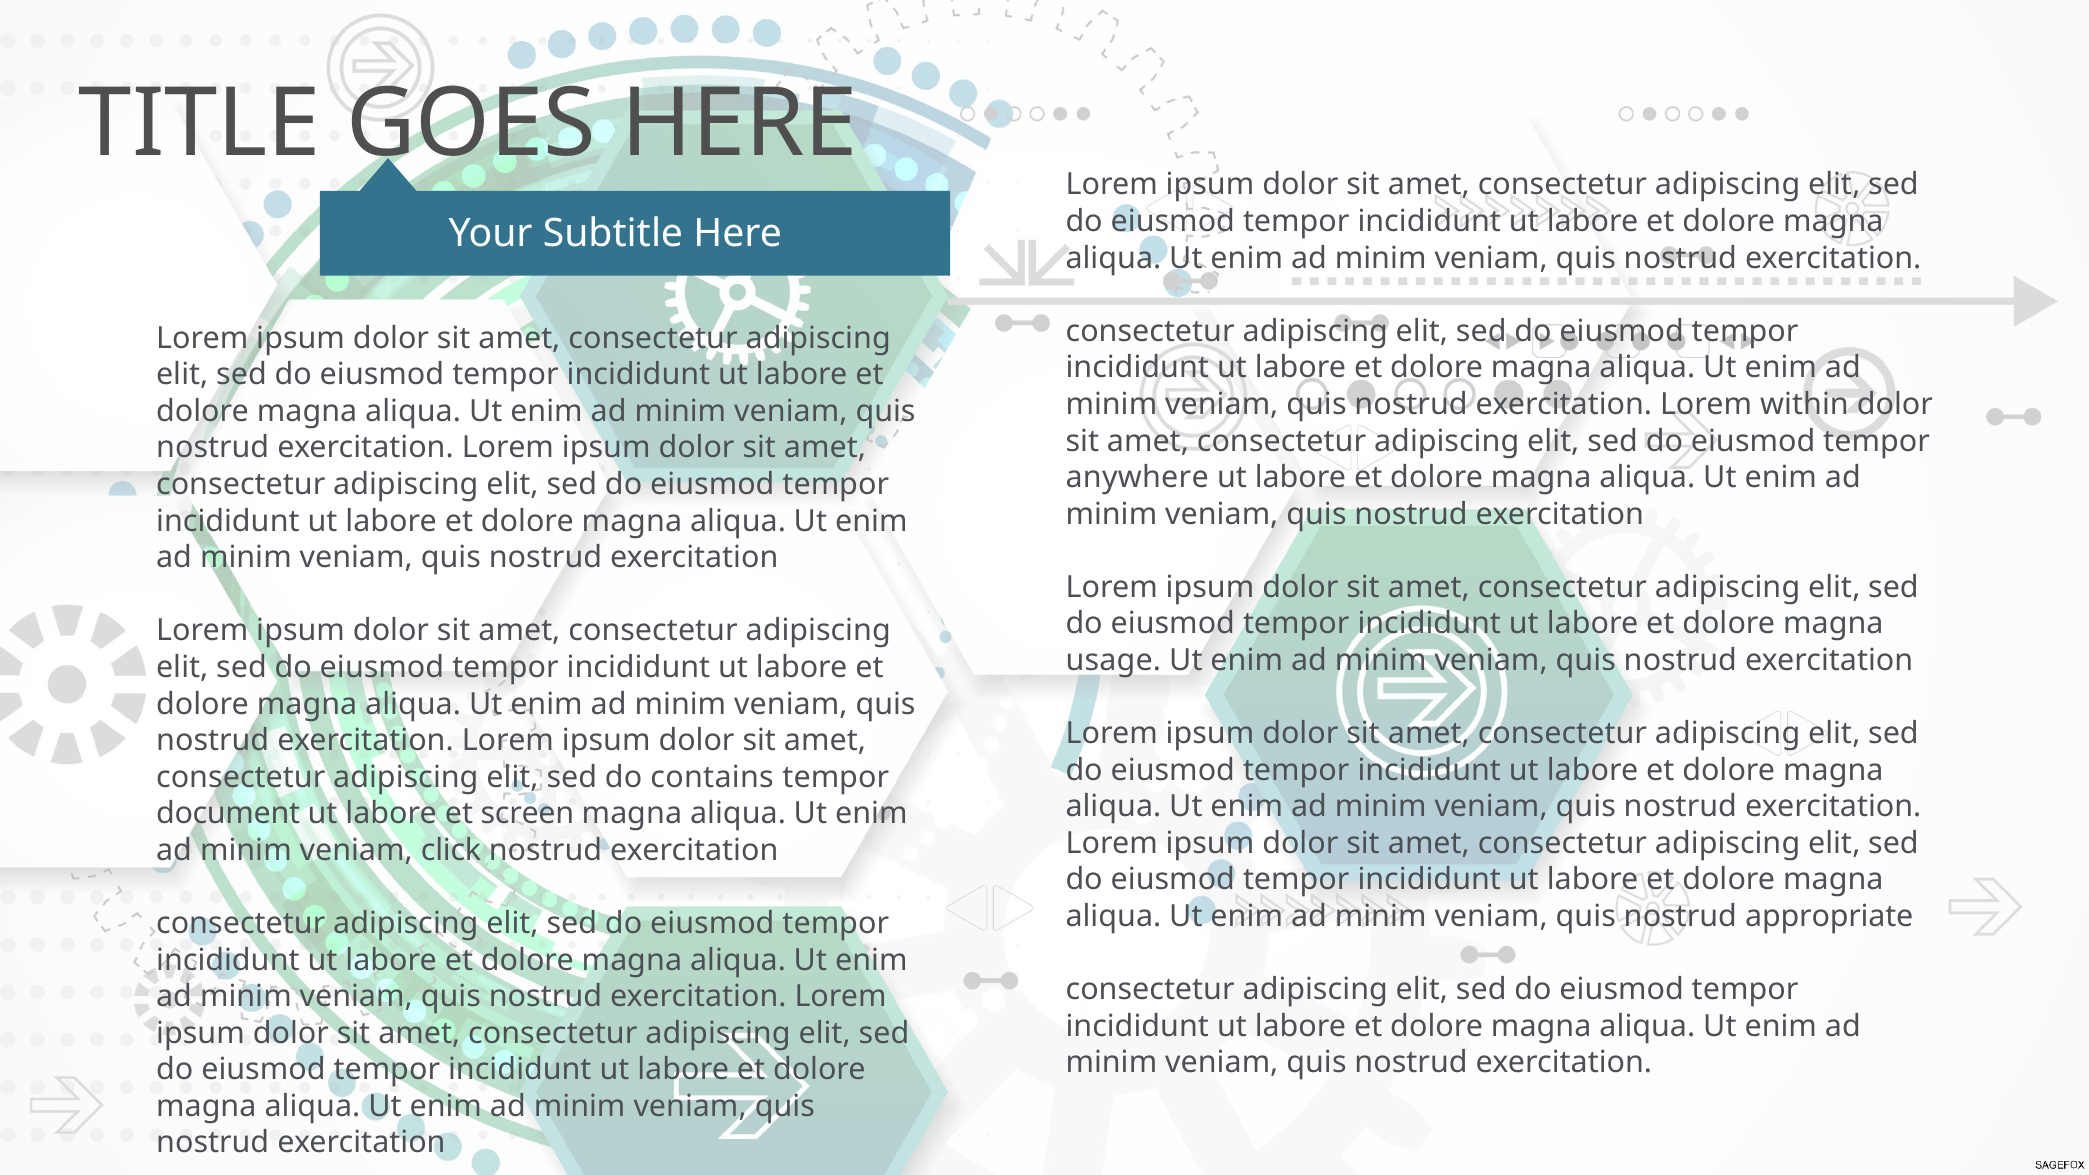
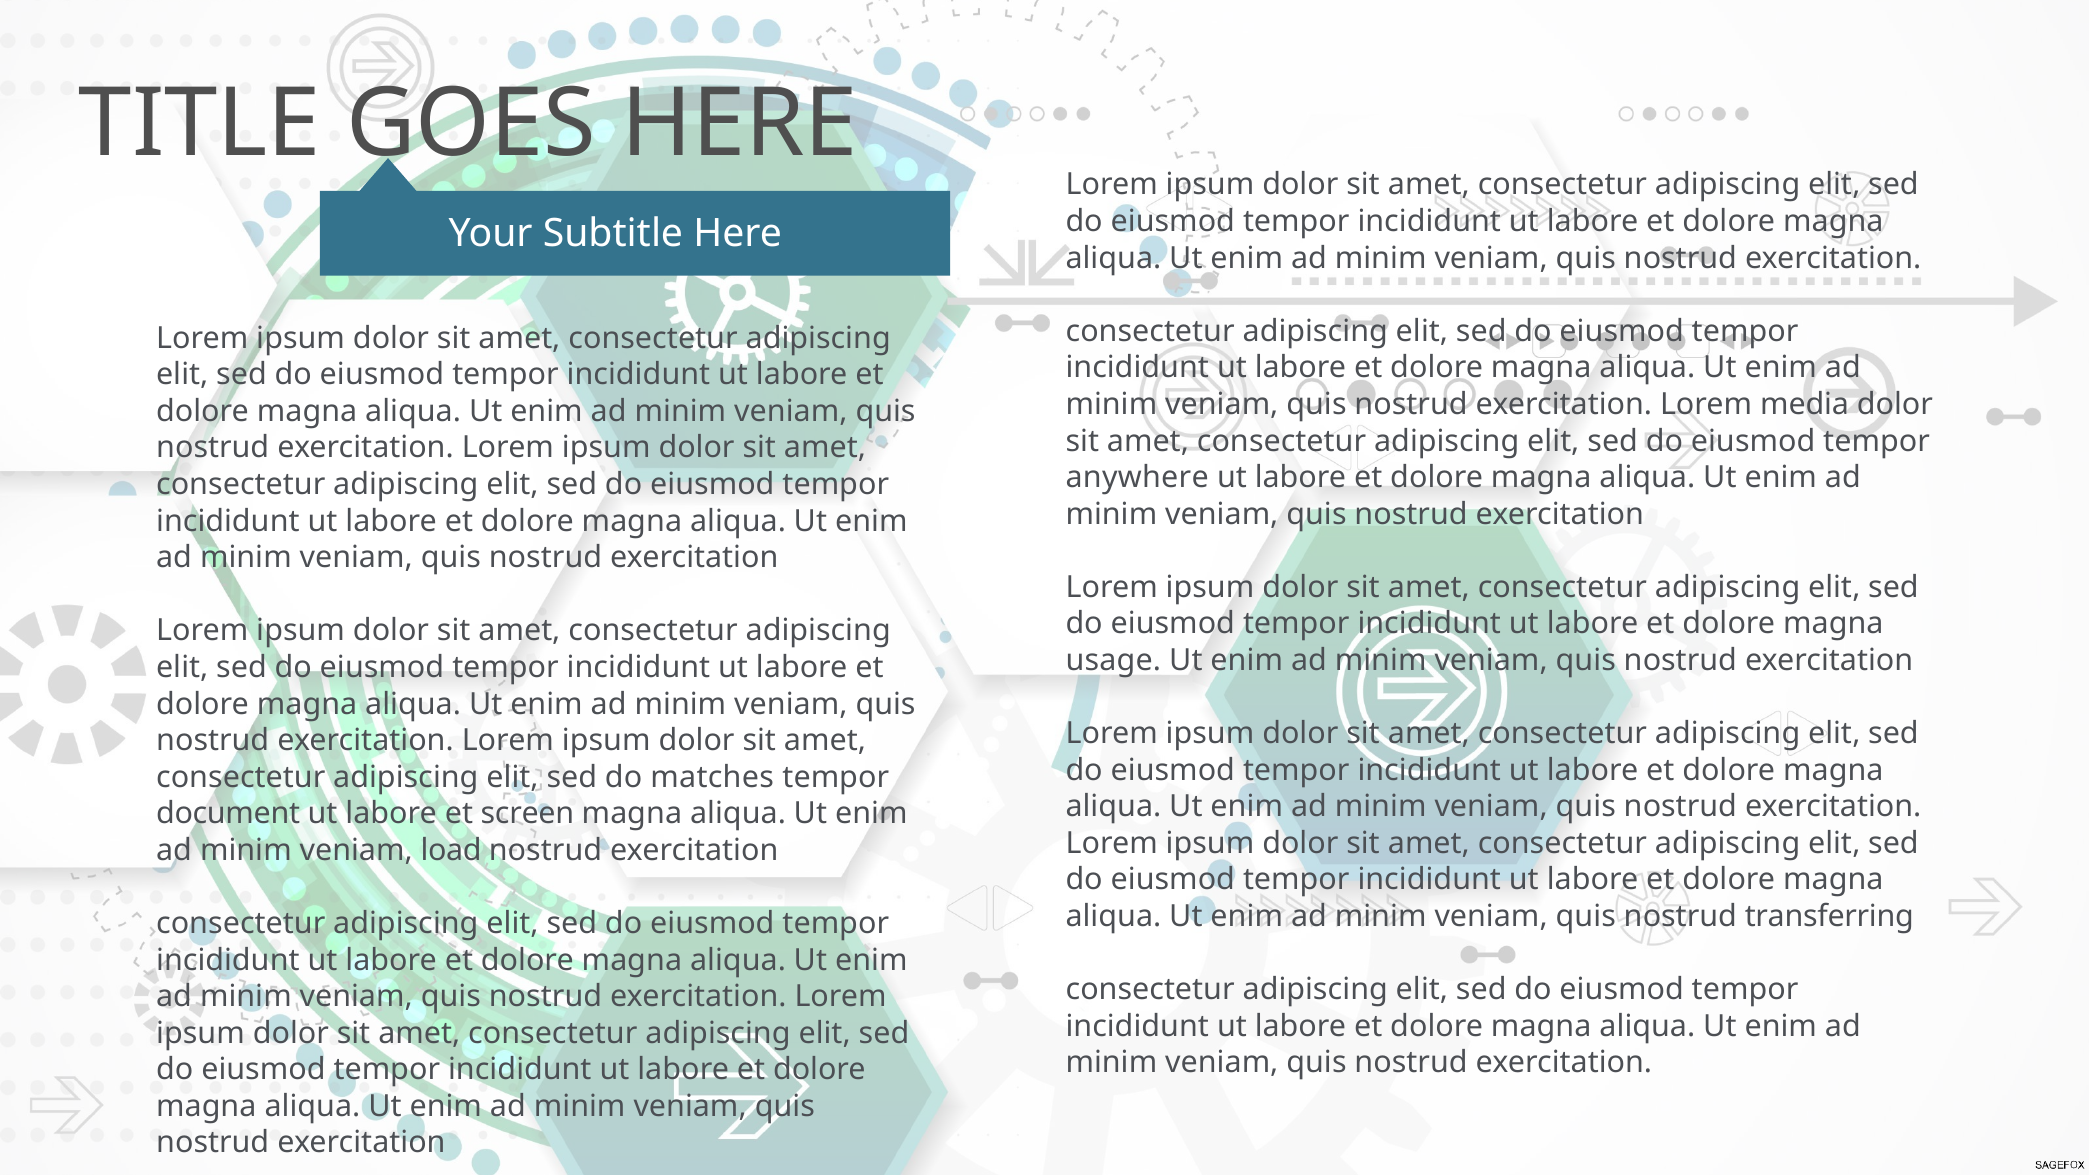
within: within -> media (1805, 404)
contains: contains -> matches (712, 777)
click: click -> load (451, 850)
appropriate: appropriate -> transferring (1829, 916)
